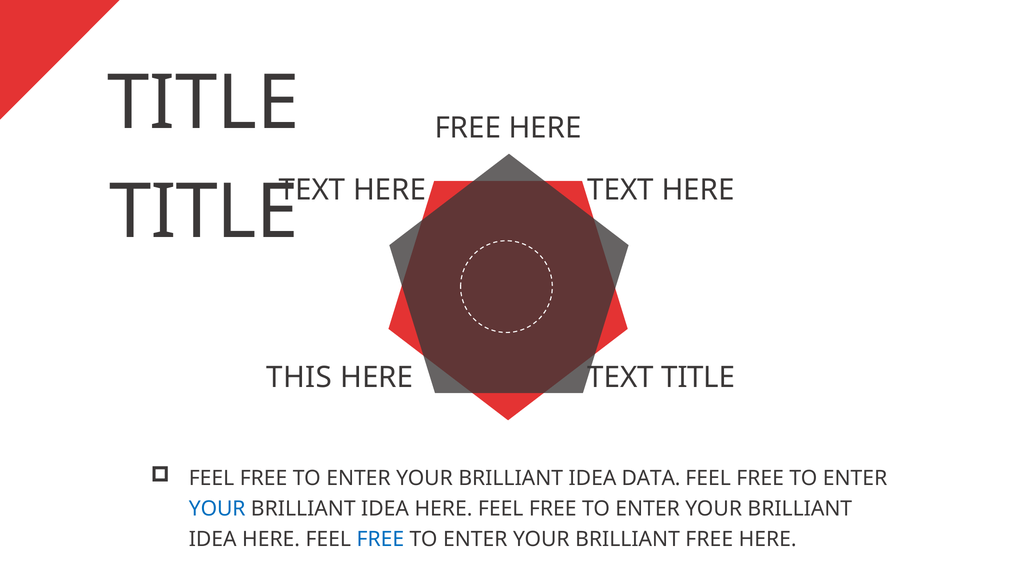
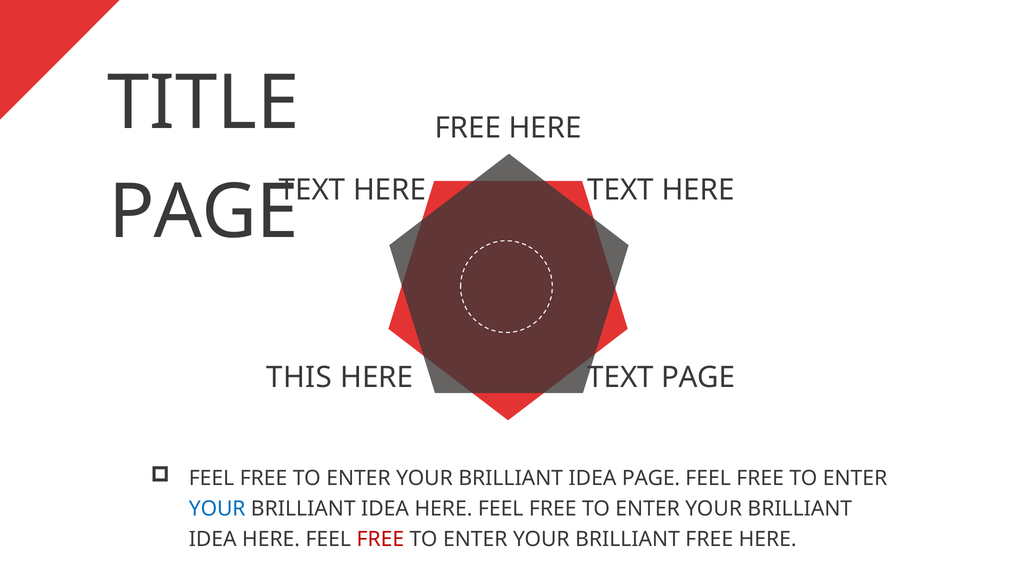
TITLE: TITLE -> PAGE (204, 212)
TITLE: TITLE -> PAGE (698, 377)
IDEA DATA: DATA -> PAGE (651, 478)
FREE colour: blue -> red (380, 539)
